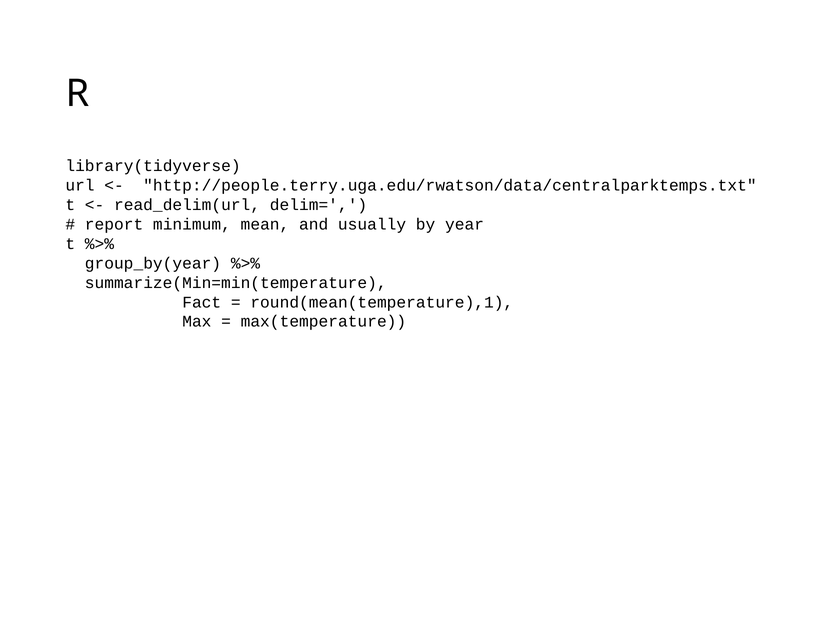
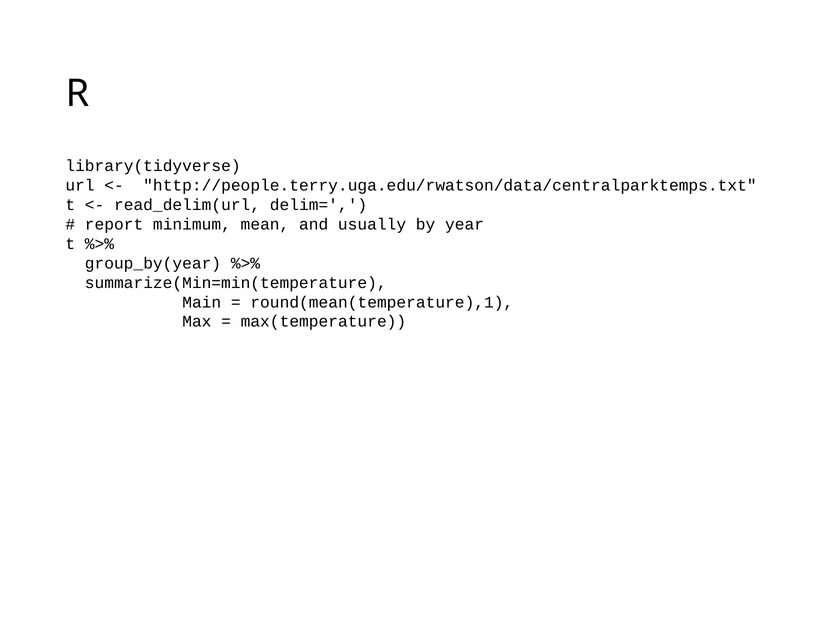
Fact: Fact -> Main (202, 302)
